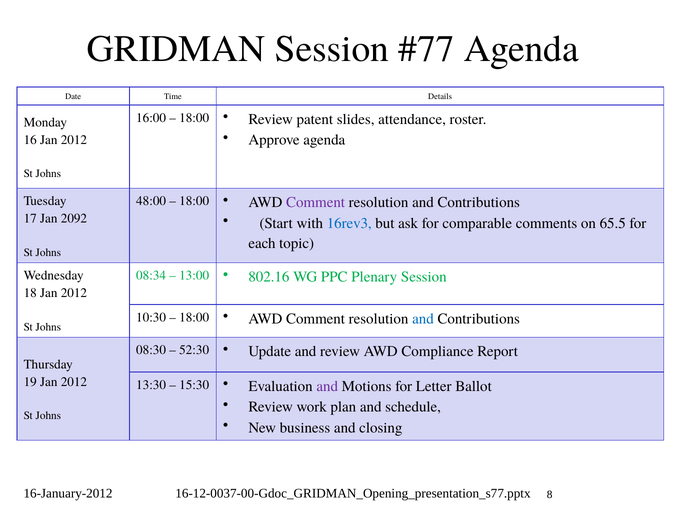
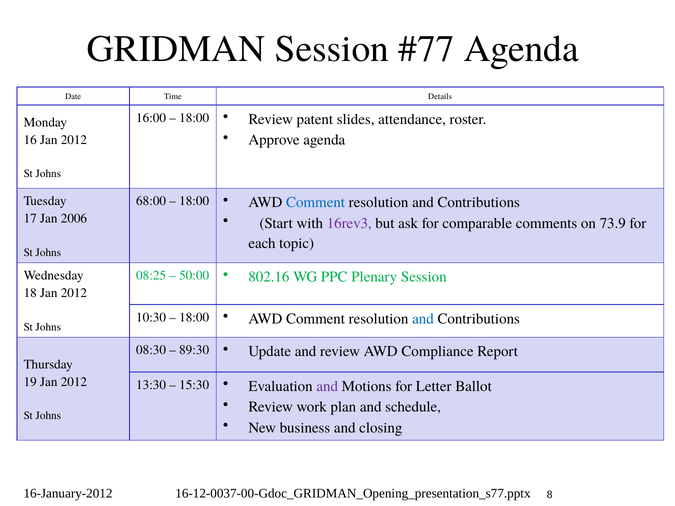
48:00: 48:00 -> 68:00 (151, 201)
Comment colour: purple -> blue (316, 202)
2092: 2092 -> 2006 (74, 219)
16rev3 colour: blue -> purple (349, 223)
65.5: 65.5 -> 73.9 (613, 223)
08:34: 08:34 -> 08:25 (151, 276)
13:00: 13:00 -> 50:00 (194, 276)
52:30: 52:30 -> 89:30 (194, 350)
